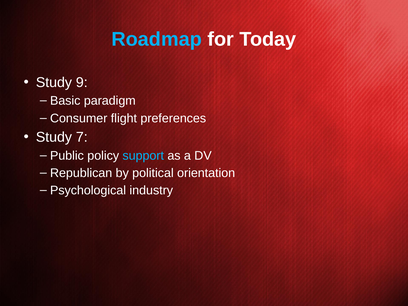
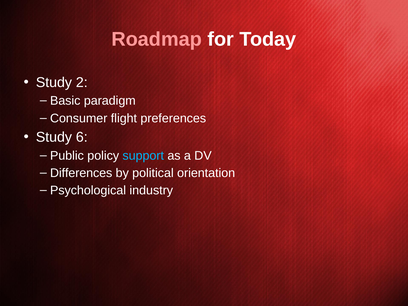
Roadmap colour: light blue -> pink (157, 39)
9: 9 -> 2 (82, 83)
7: 7 -> 6 (82, 137)
Republican: Republican -> Differences (81, 173)
